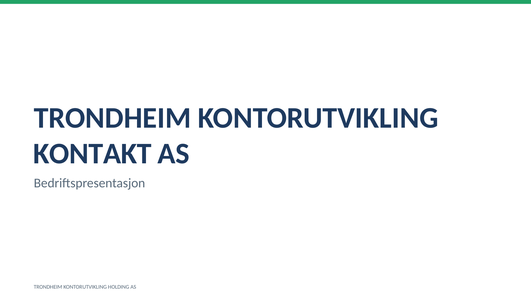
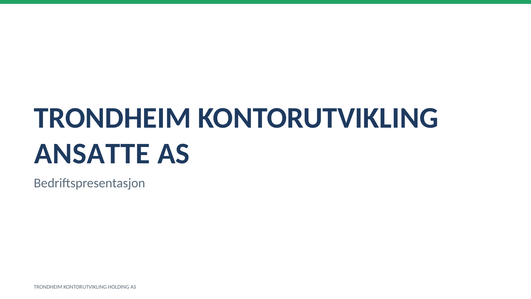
KONTAKT: KONTAKT -> ANSATTE (92, 154)
